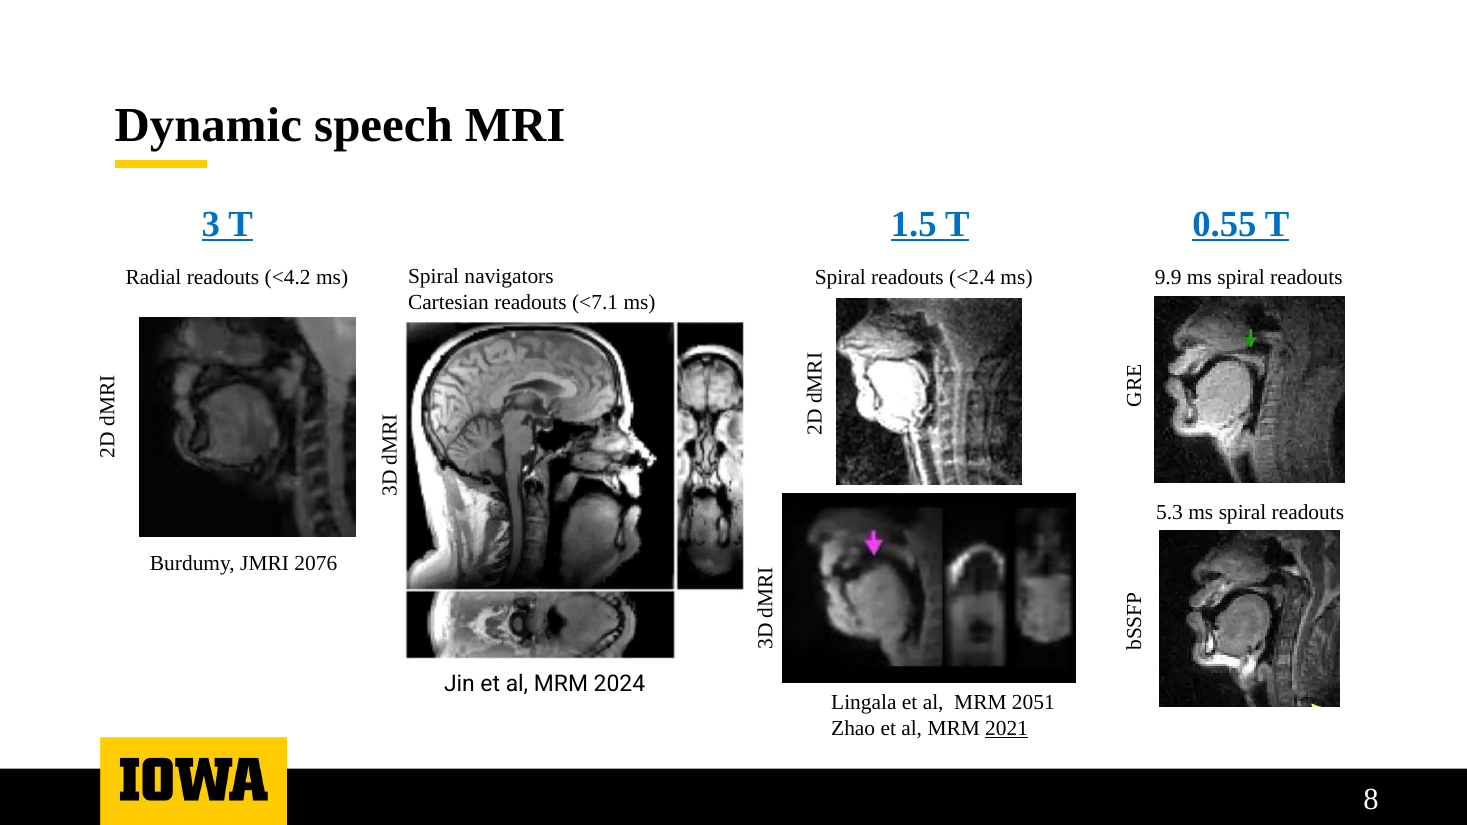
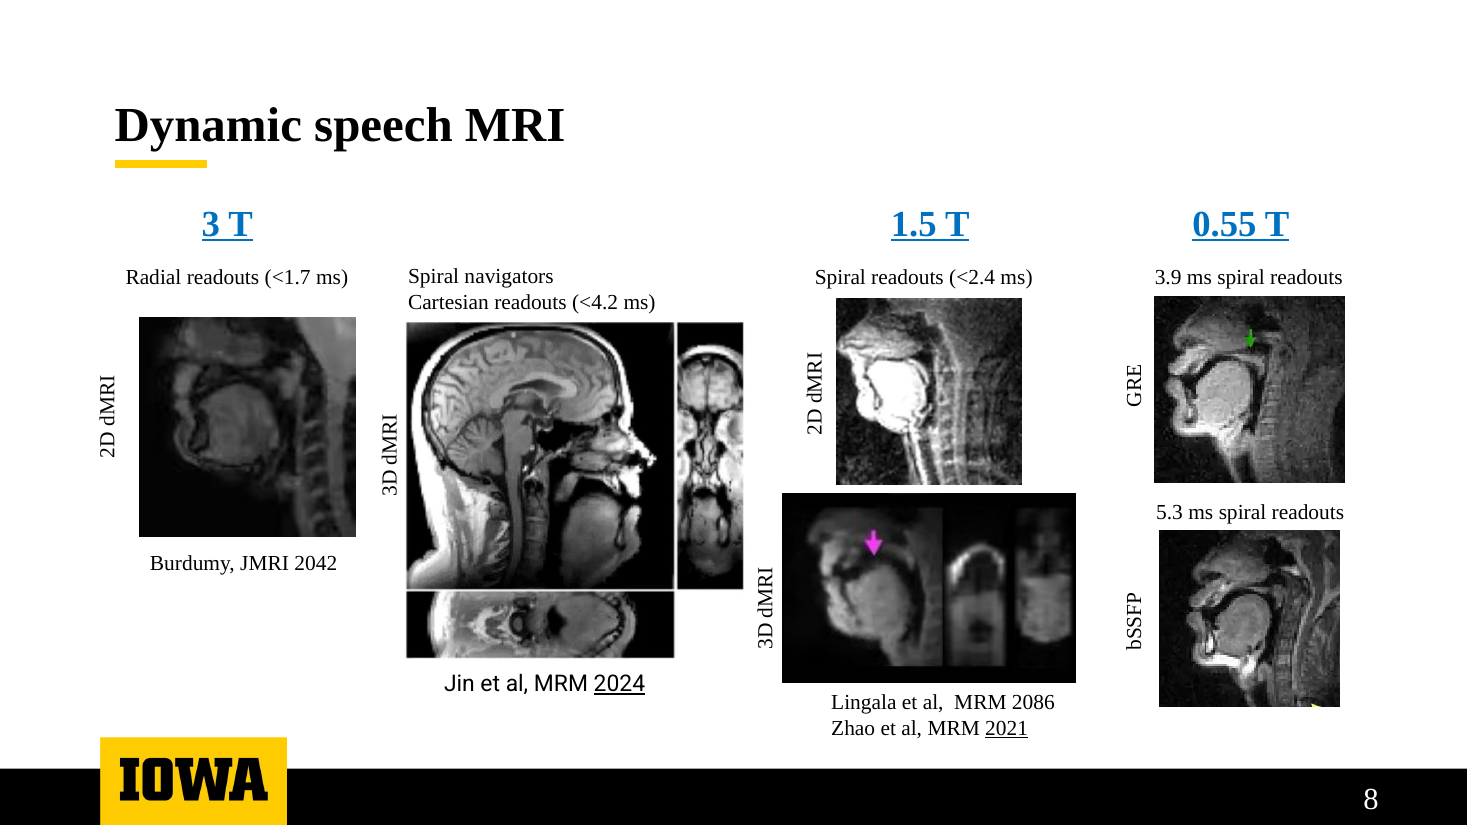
<4.2: <4.2 -> <1.7 (288, 277)
9.9: 9.9 -> 3.9 (1168, 277)
<7.1: <7.1 -> <4.2 (595, 303)
2076: 2076 -> 2042 (316, 563)
2024 underline: none -> present (619, 684)
2051: 2051 -> 2086 (1033, 703)
